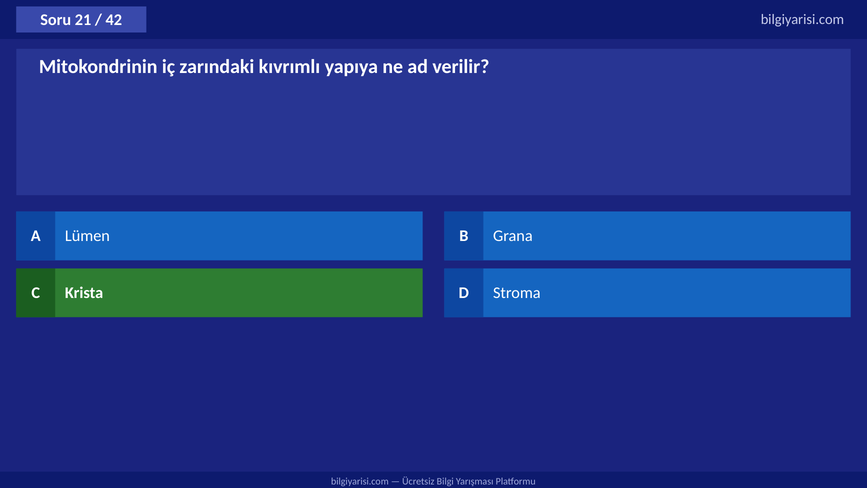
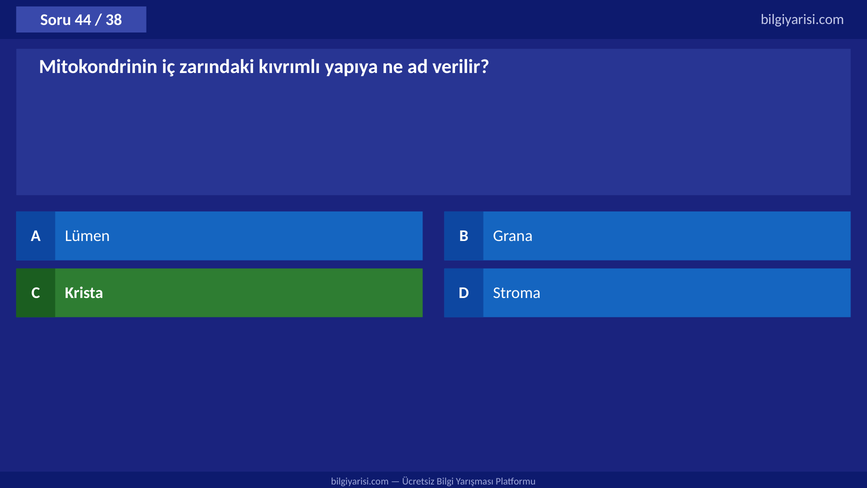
21: 21 -> 44 (83, 20)
42: 42 -> 38 (114, 20)
